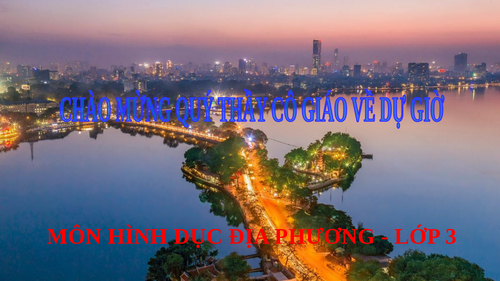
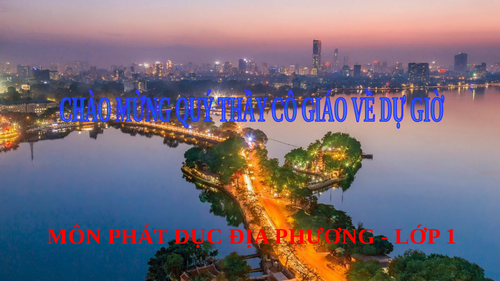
HÌNH: HÌNH -> PHÁT (138, 237)
3: 3 -> 1 (451, 237)
